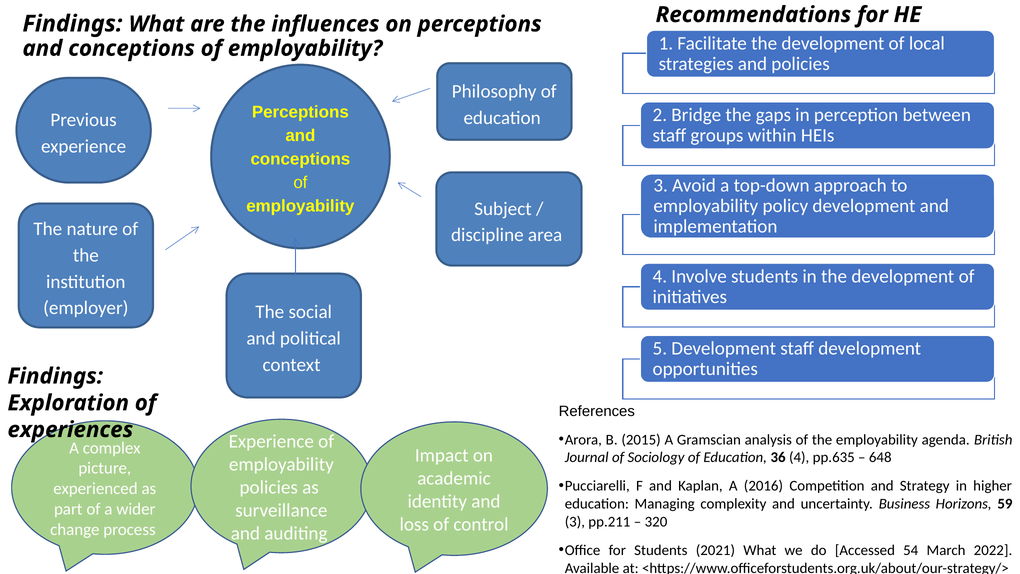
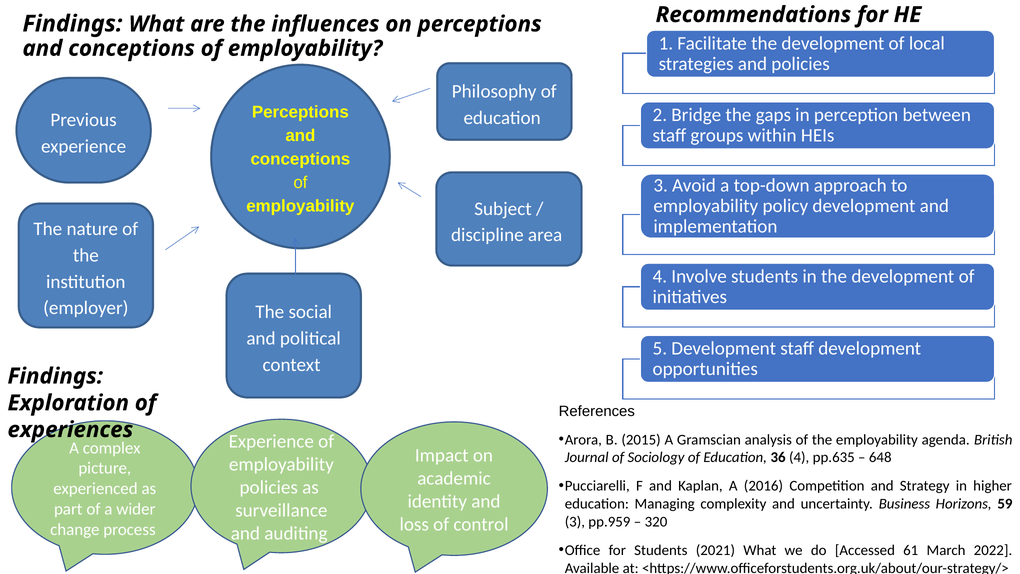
pp.211: pp.211 -> pp.959 (609, 522)
54: 54 -> 61 (911, 550)
